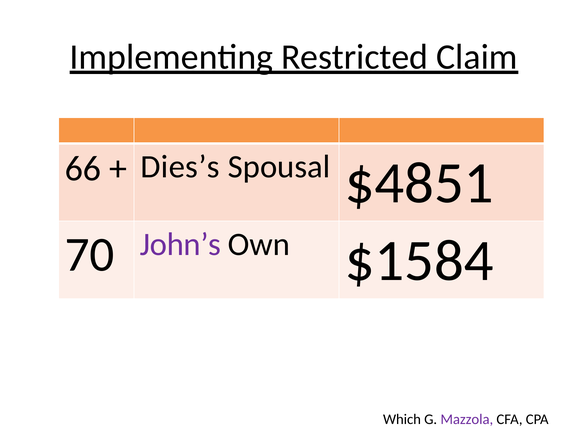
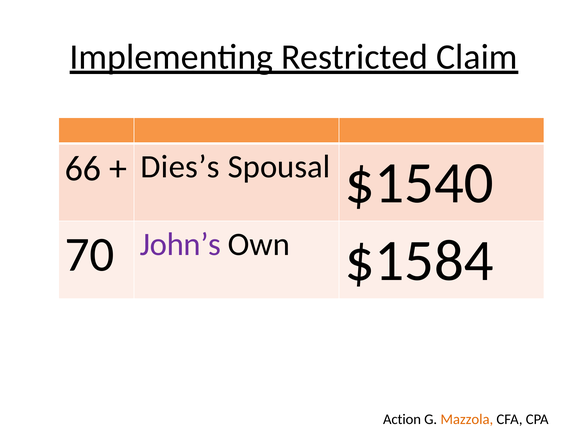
$4851: $4851 -> $1540 (419, 183)
Which: Which -> Action (402, 419)
Mazzola colour: purple -> orange (467, 419)
